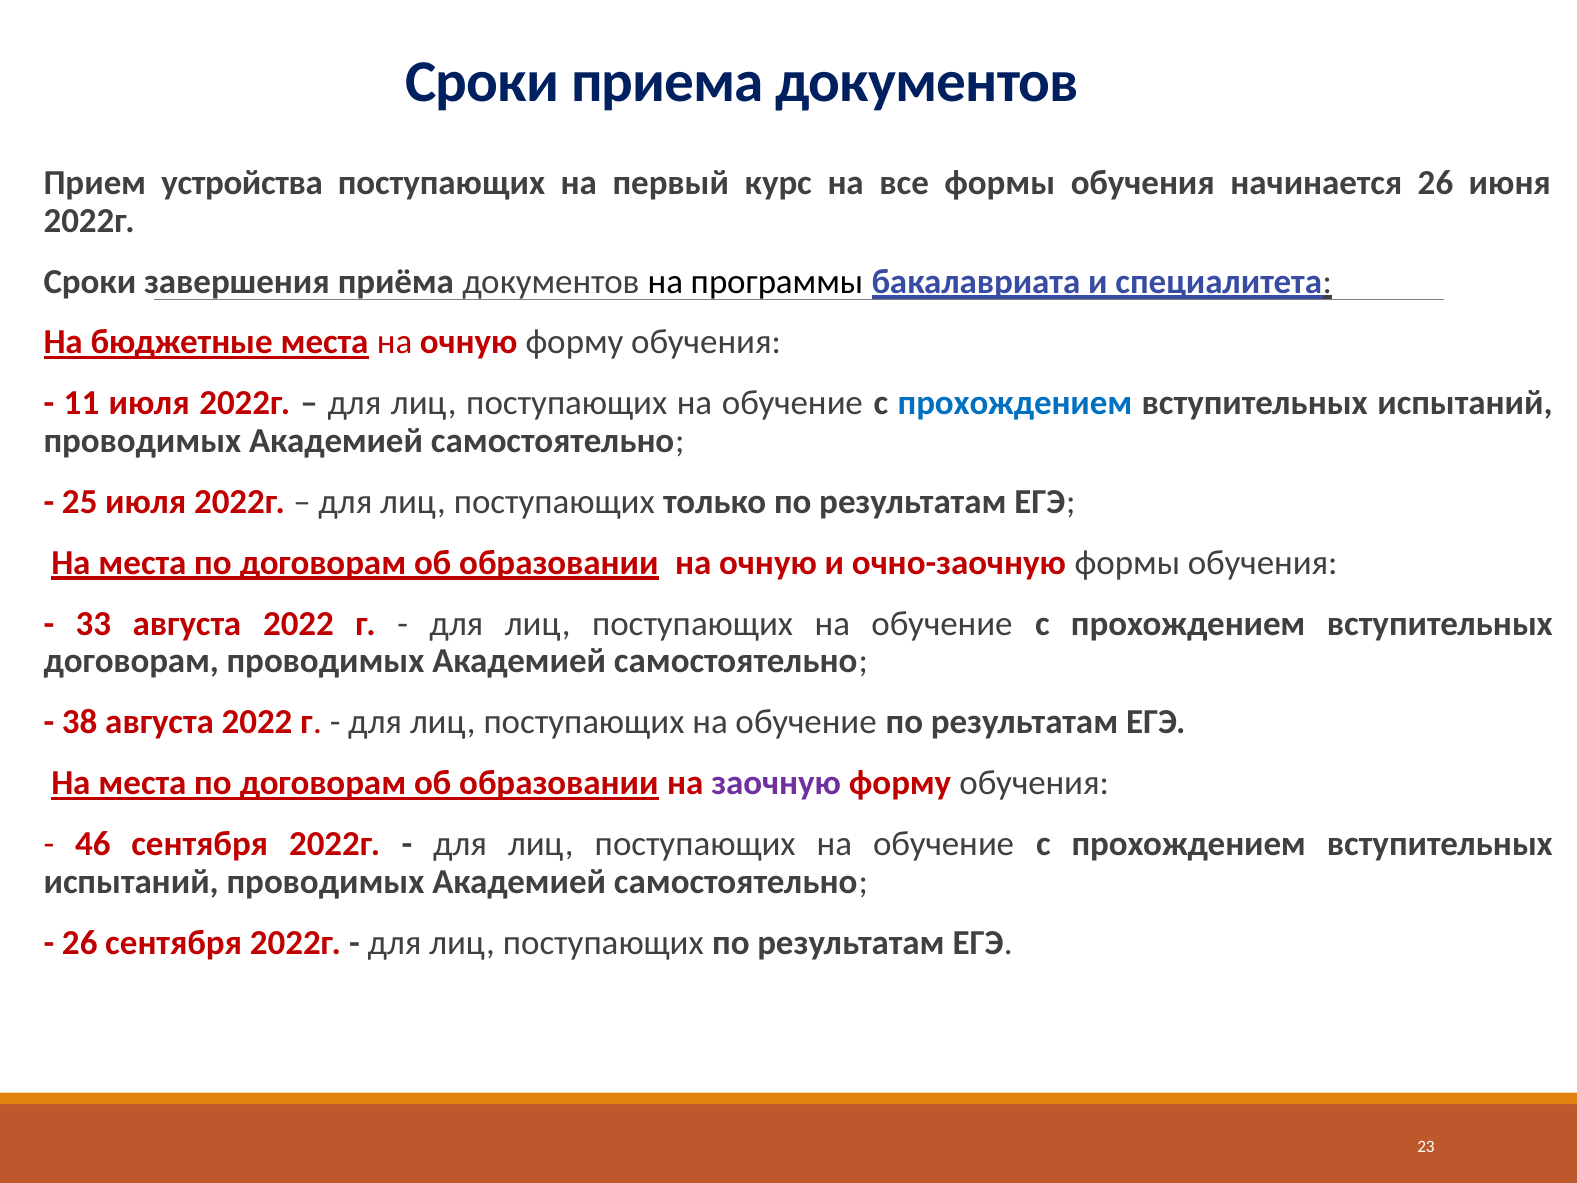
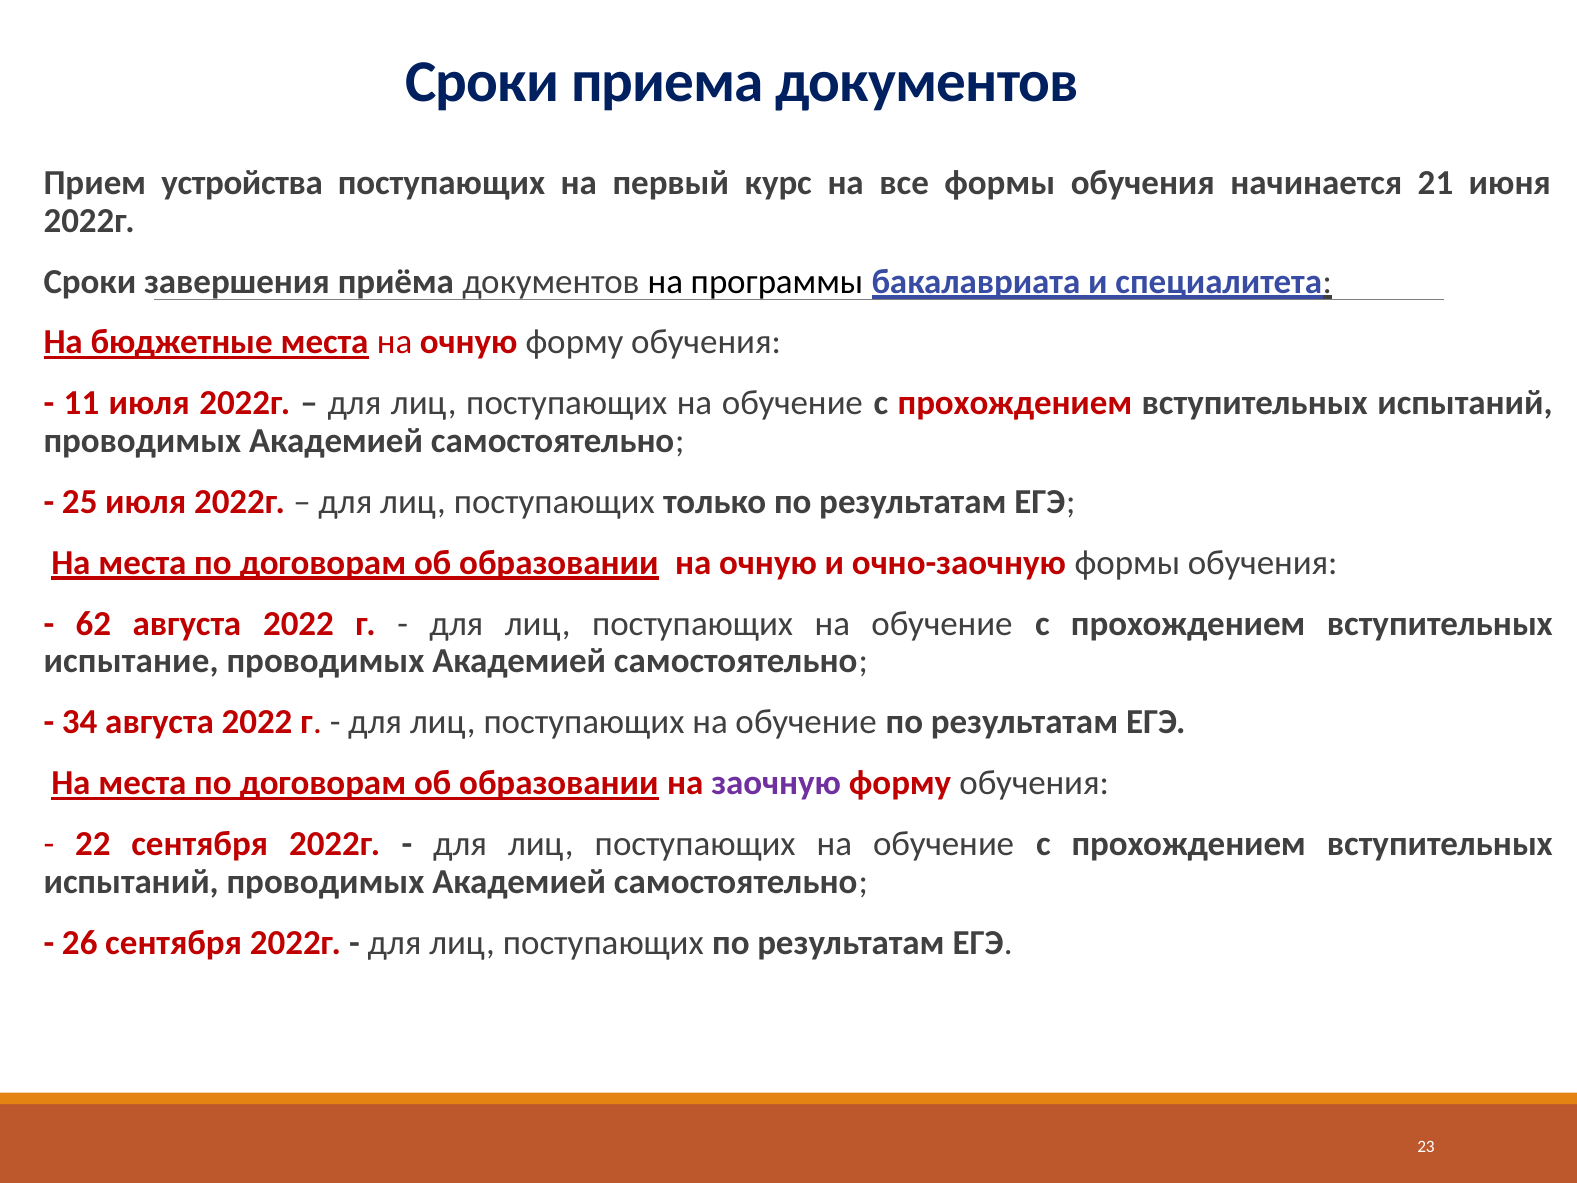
начинается 26: 26 -> 21 (1435, 183)
прохождением colour: blue -> red (1015, 403)
33: 33 -> 62 (93, 623)
договорам: договорам -> испытание (131, 661)
38: 38 -> 34 (80, 722)
46: 46 -> 22 (93, 844)
